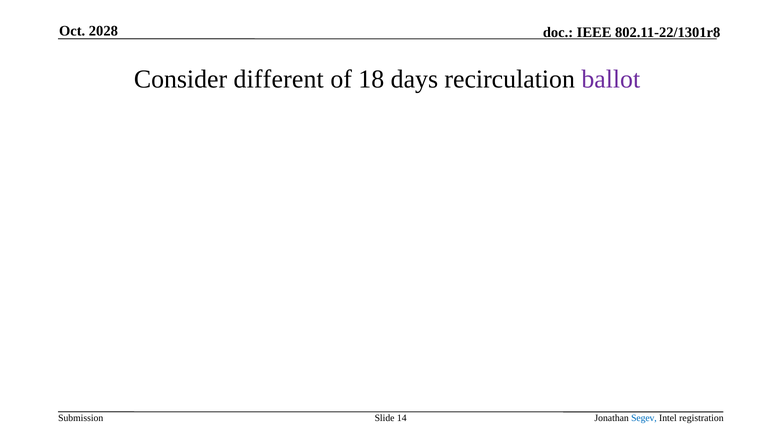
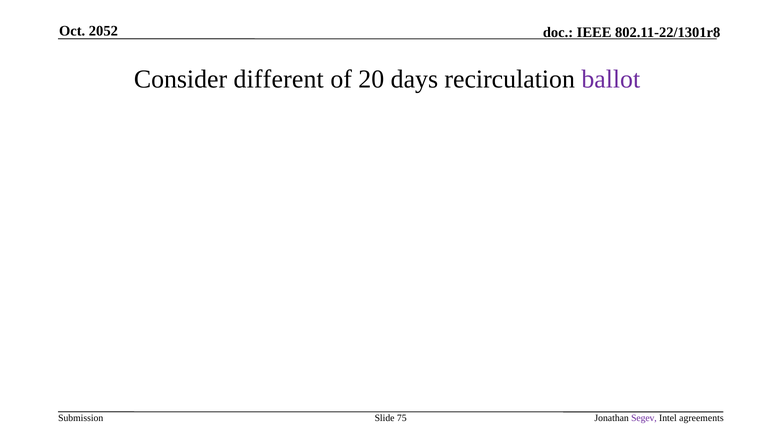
2028: 2028 -> 2052 (103, 31)
18: 18 -> 20 (371, 79)
14: 14 -> 75 (402, 418)
Segev colour: blue -> purple (644, 418)
registration: registration -> agreements (701, 418)
